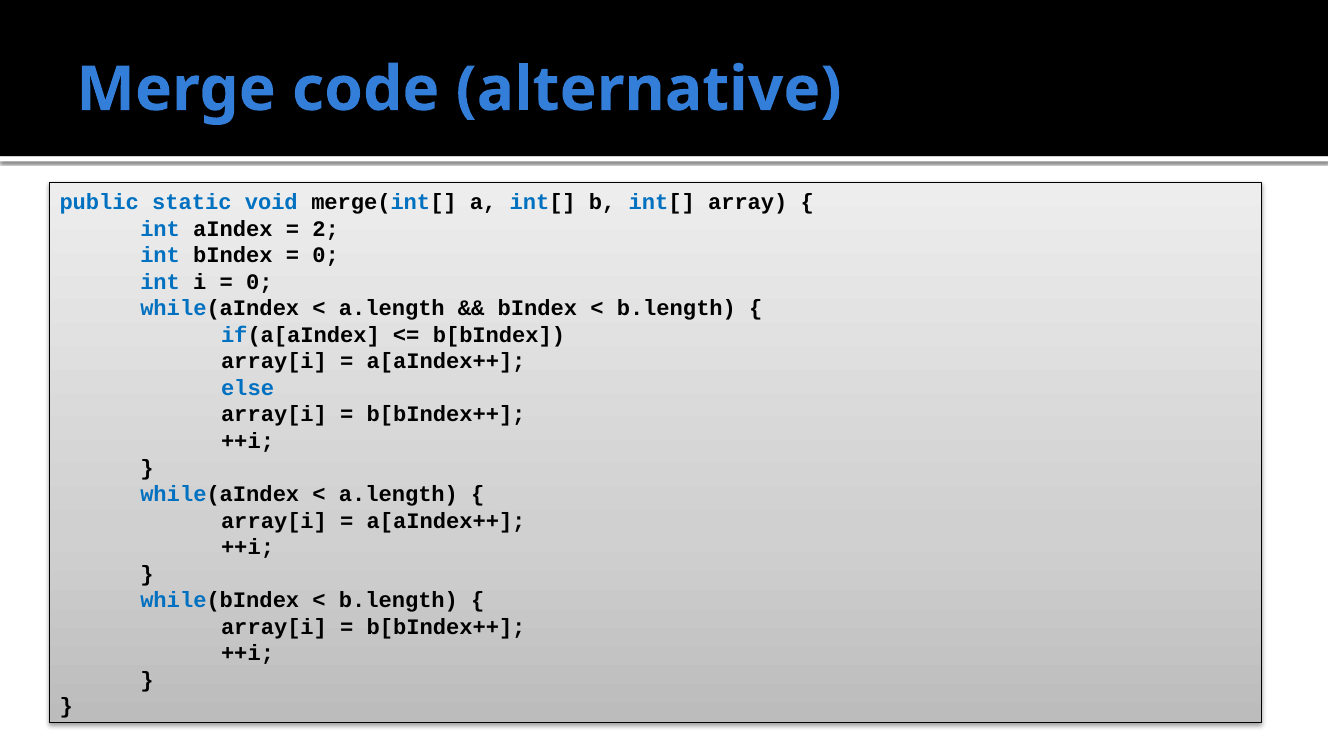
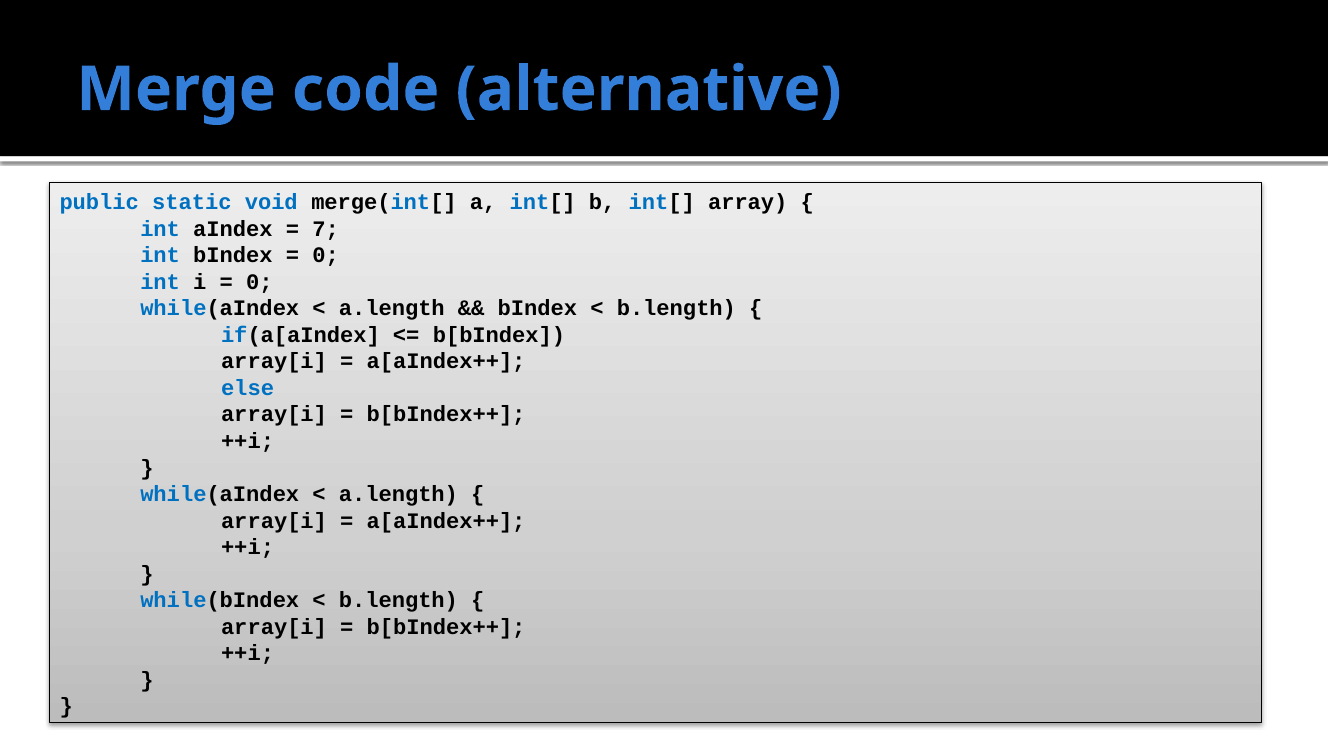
2: 2 -> 7 (326, 229)
